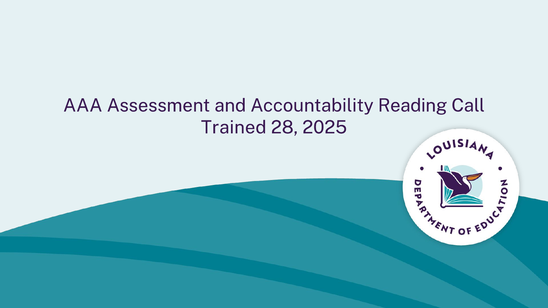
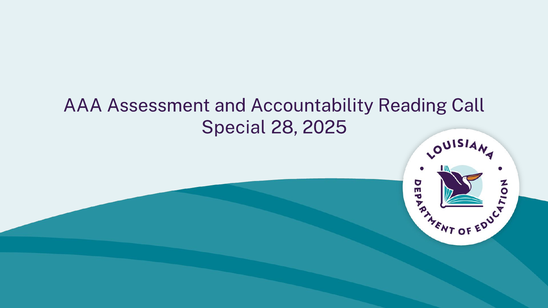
Trained: Trained -> Special (234, 127)
